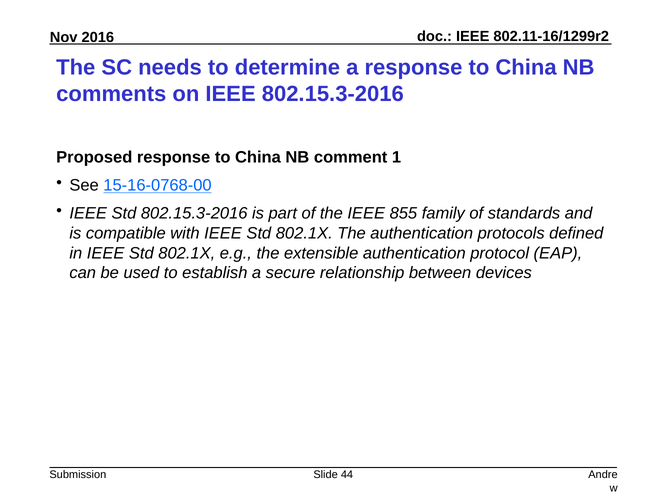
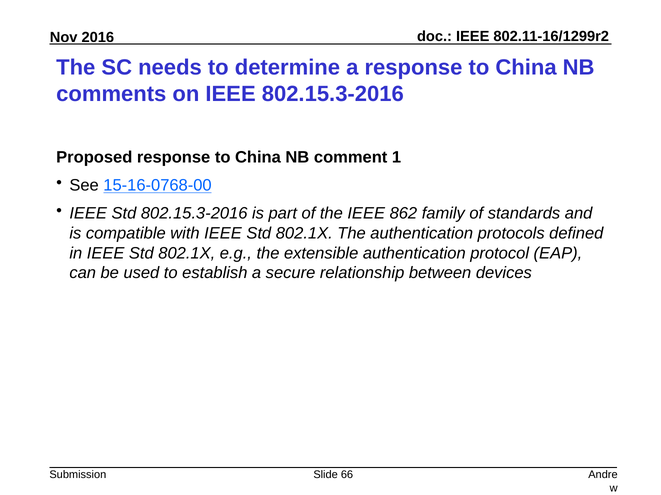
855: 855 -> 862 (403, 214)
44: 44 -> 66 (347, 475)
